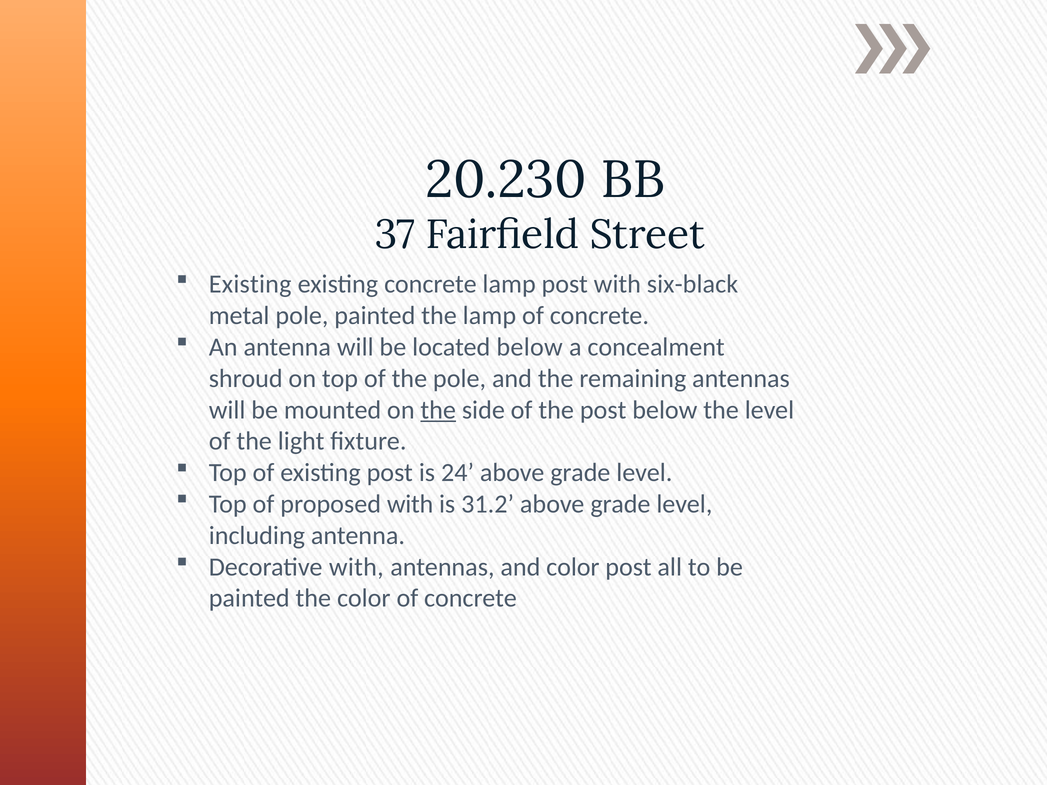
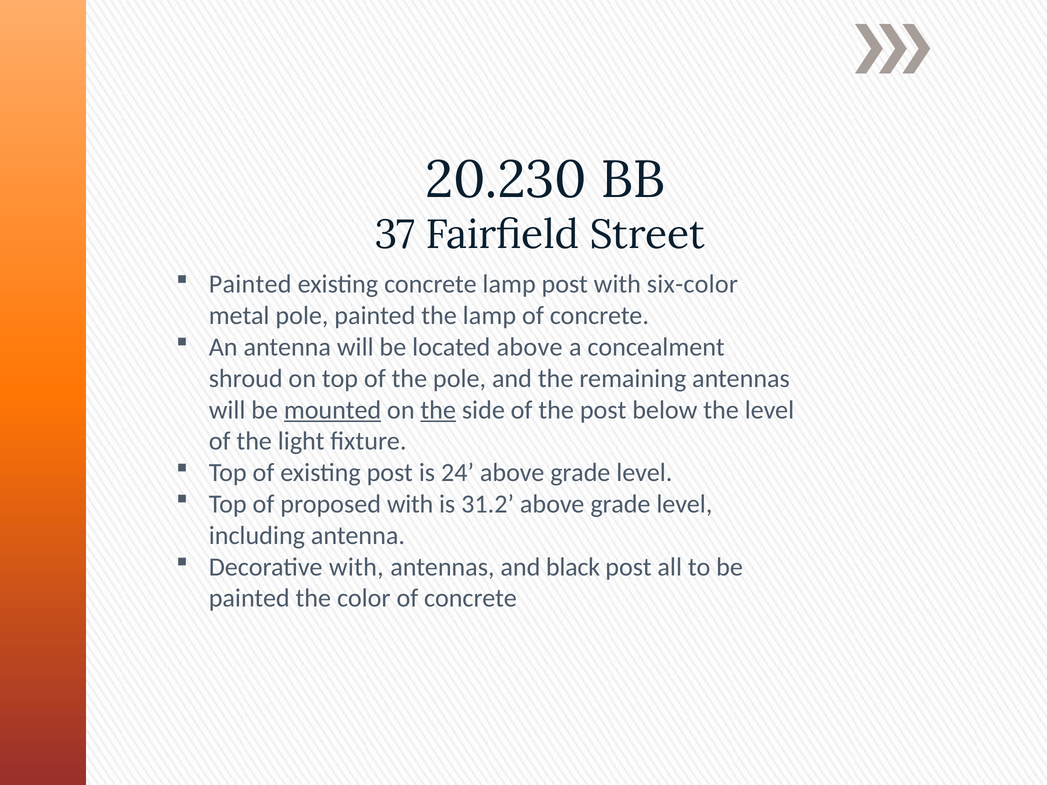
Existing: Existing -> Painted (250, 284)
six-black: six-black -> six-color (692, 284)
located below: below -> above (530, 347)
mounted underline: none -> present (333, 410)
and color: color -> black (573, 567)
